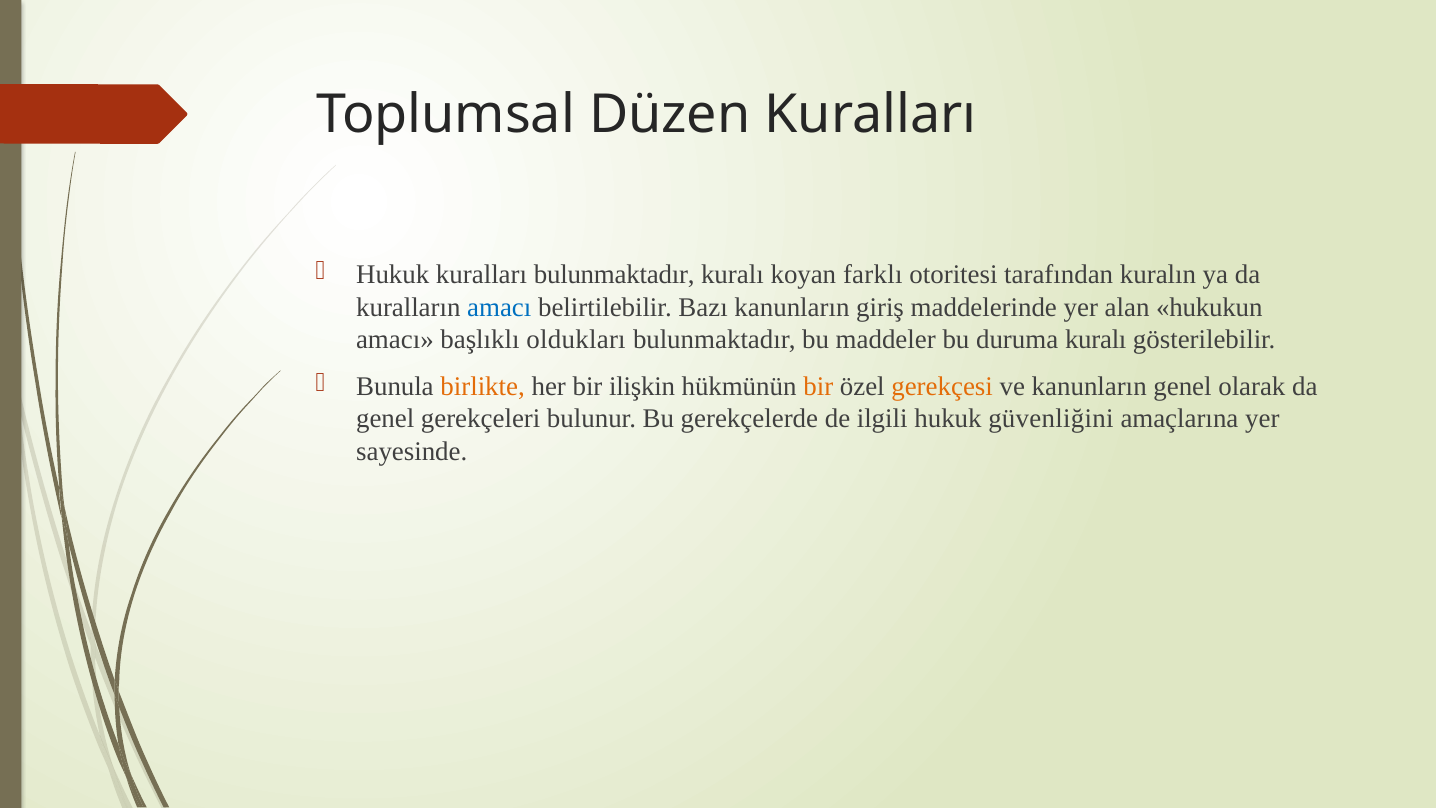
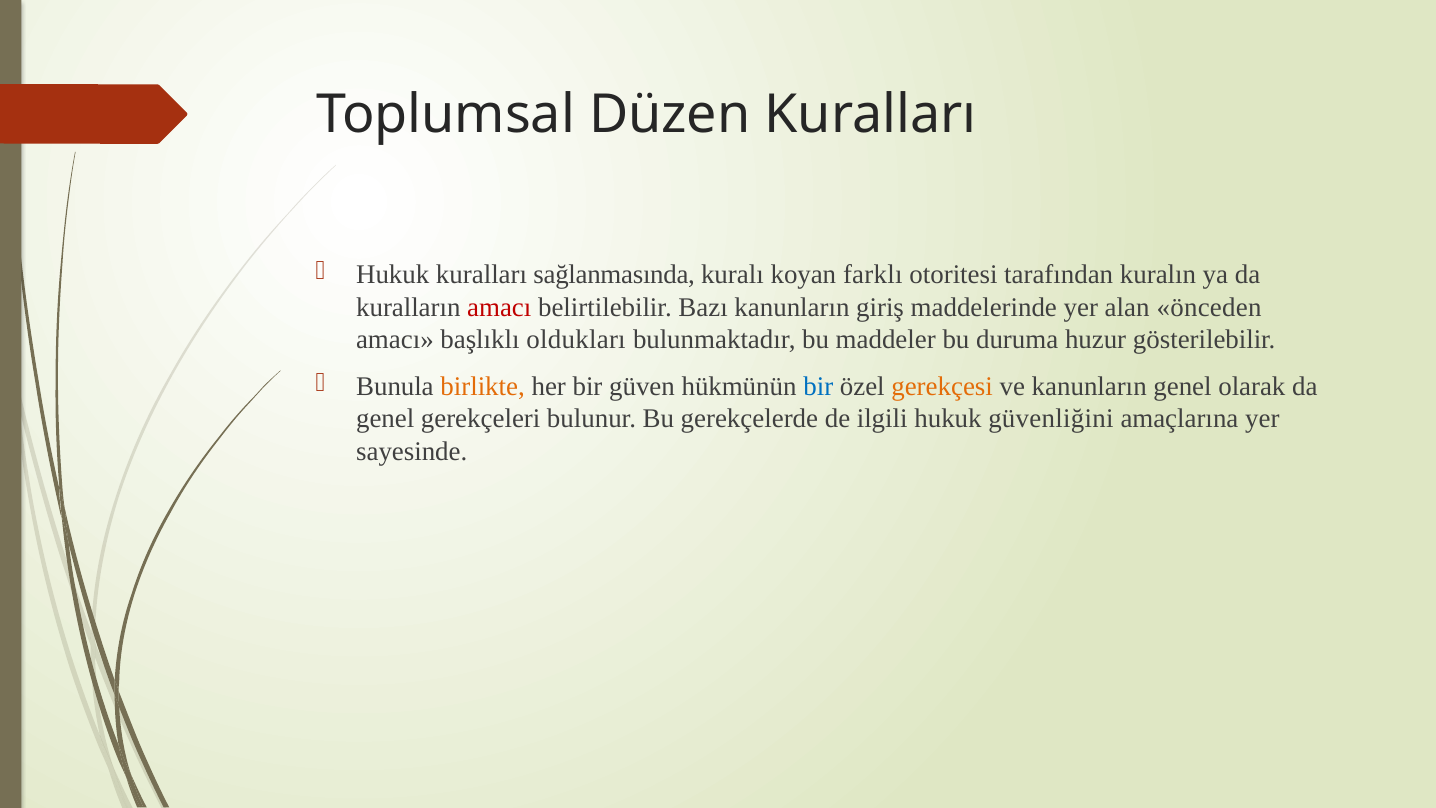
kuralları bulunmaktadır: bulunmaktadır -> sağlanmasında (614, 275)
amacı colour: blue -> red (499, 307)
hukukun: hukukun -> önceden (1209, 307)
duruma kuralı: kuralı -> huzur (1096, 339)
ilişkin: ilişkin -> güven (642, 387)
bir colour: orange -> blue (818, 387)
